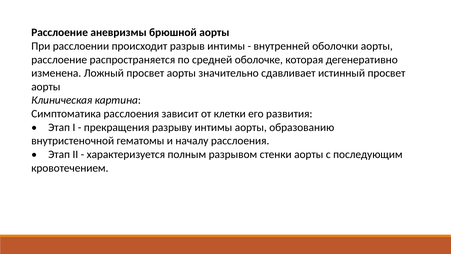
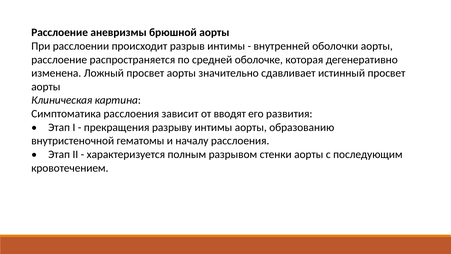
клетки: клетки -> вводят (230, 114)
